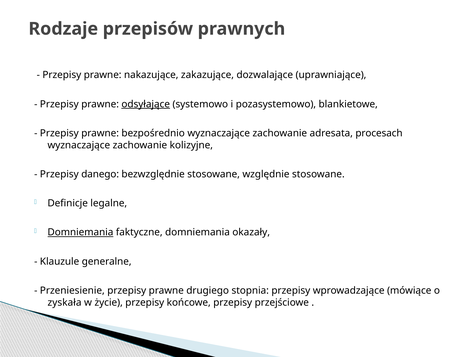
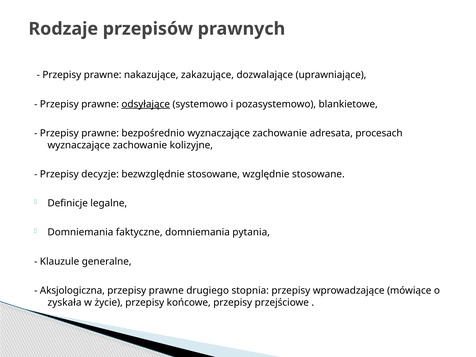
danego: danego -> decyzje (100, 174)
Domniemania underline: present -> none (80, 232)
okazały: okazały -> pytania (251, 232)
Przeniesienie: Przeniesienie -> Aksjologiczna (72, 291)
